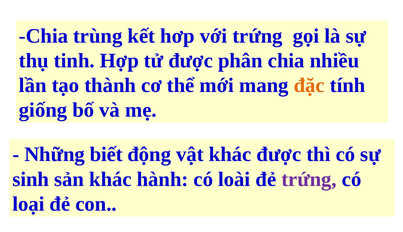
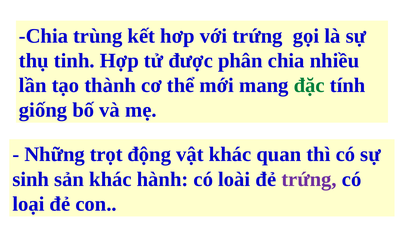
đặc colour: orange -> green (309, 86)
biết: biết -> trọt (106, 155)
khác được: được -> quan (279, 155)
